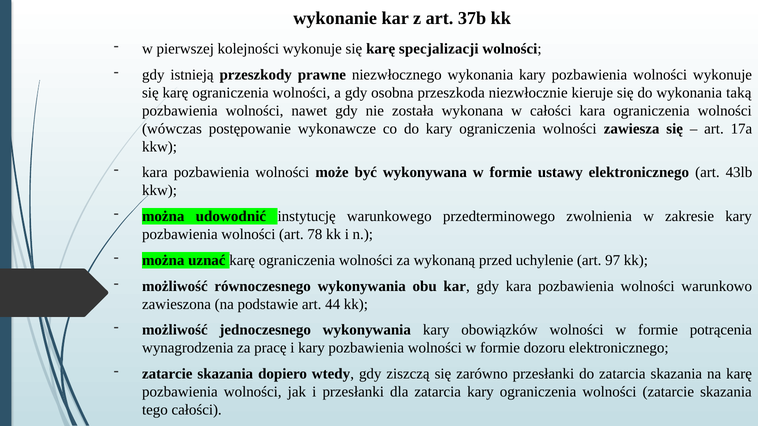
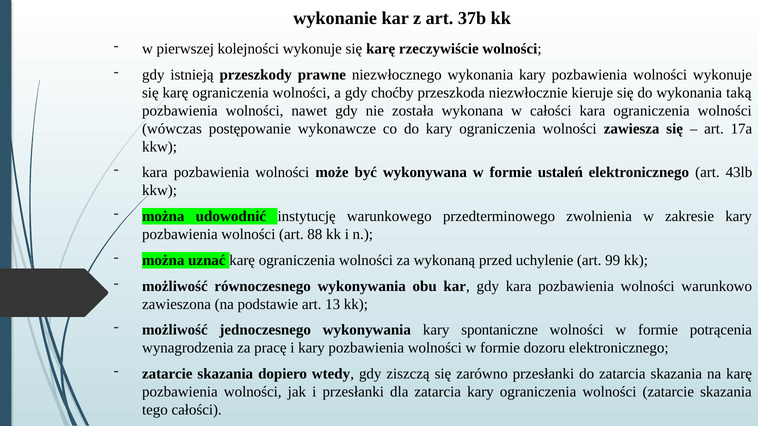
specjalizacji: specjalizacji -> rzeczywiście (439, 49)
osobna: osobna -> choćby (392, 93)
ustawy: ustawy -> ustaleń (560, 173)
78: 78 -> 88 (315, 235)
97: 97 -> 99 (613, 260)
44: 44 -> 13 (333, 304)
obowiązków: obowiązków -> spontaniczne (500, 330)
